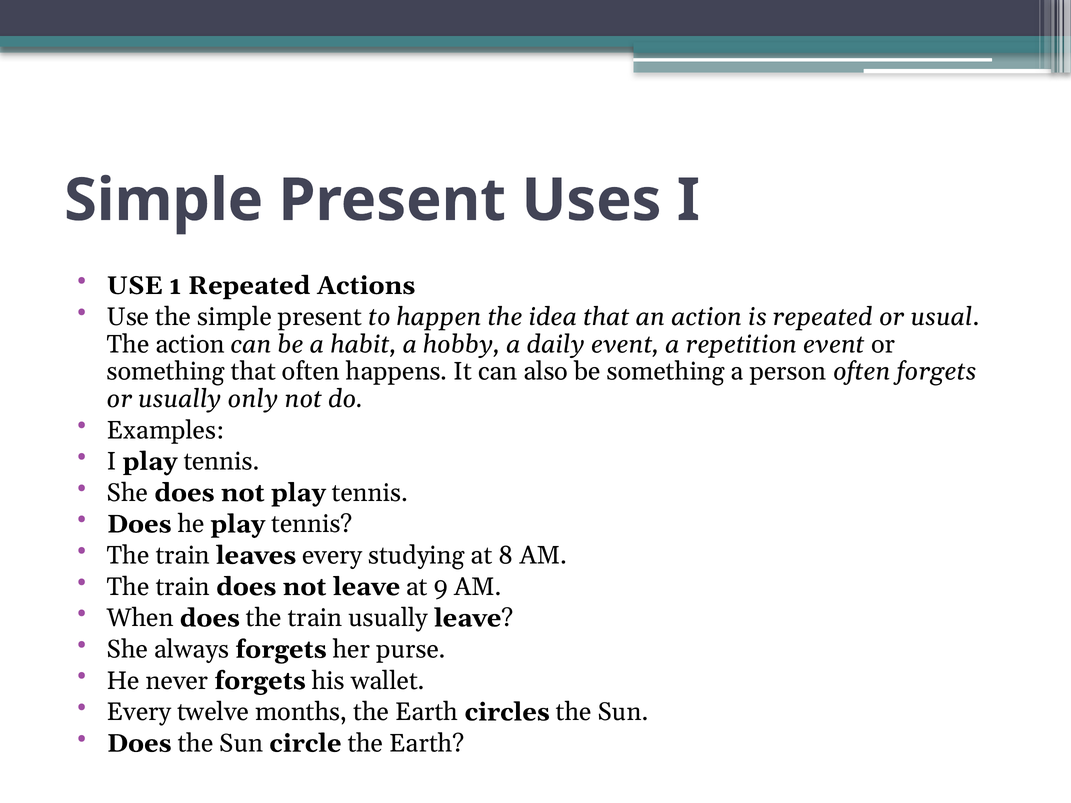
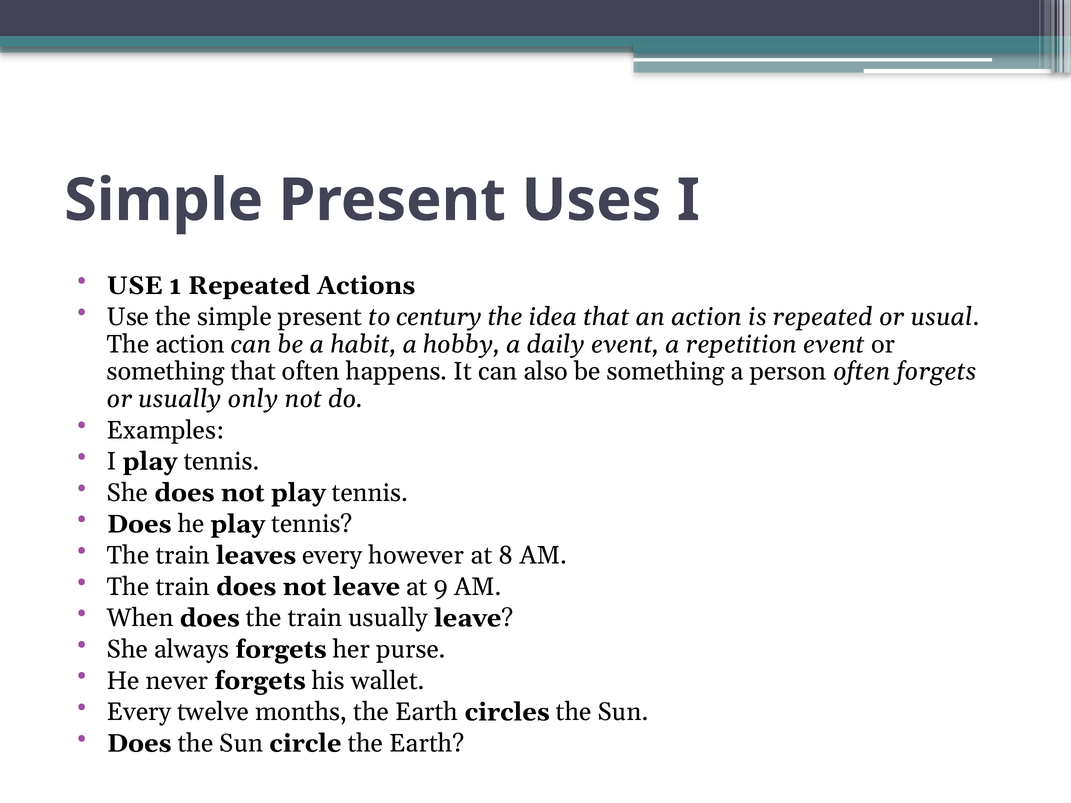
happen: happen -> century (439, 317)
studying: studying -> however (416, 556)
